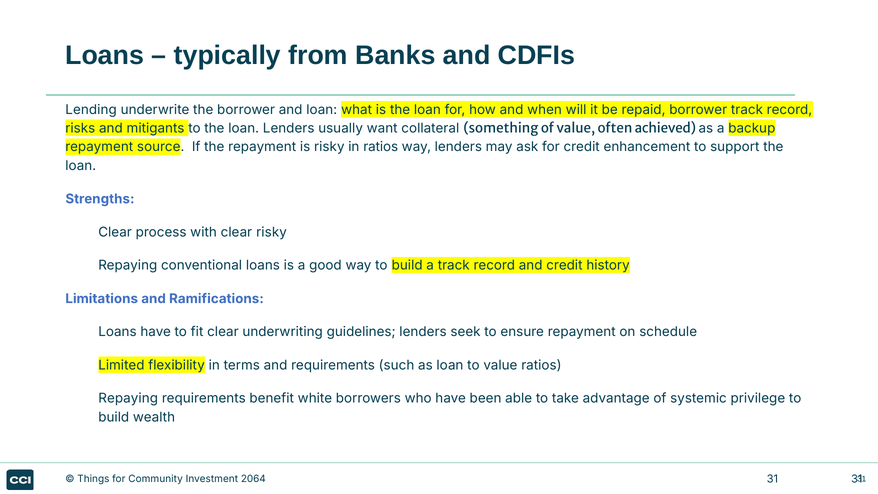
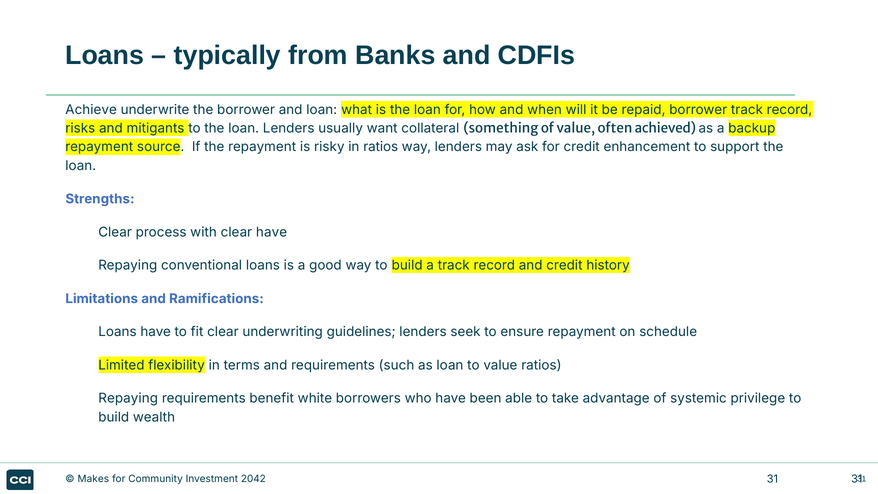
Lending: Lending -> Achieve (91, 110)
clear risky: risky -> have (272, 232)
Things: Things -> Makes (93, 479)
2064: 2064 -> 2042 (253, 479)
